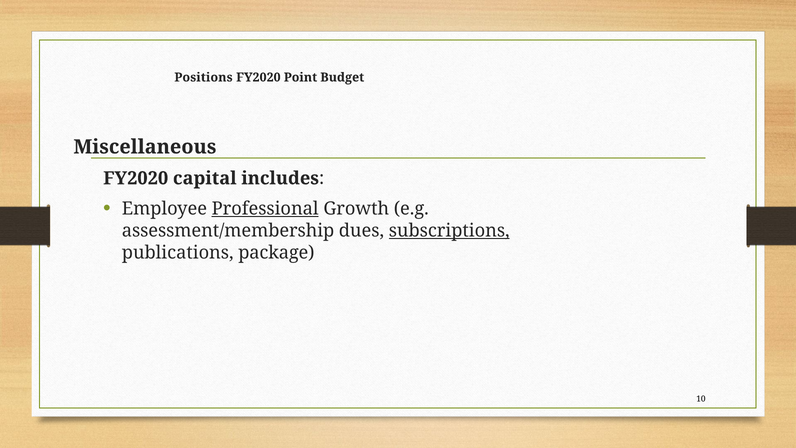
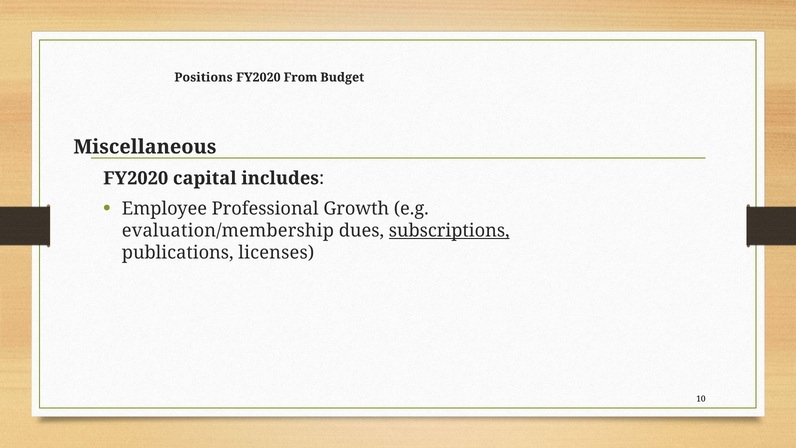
Point: Point -> From (301, 77)
Professional underline: present -> none (265, 209)
assessment/membership: assessment/membership -> evaluation/membership (228, 231)
package: package -> licenses (276, 252)
